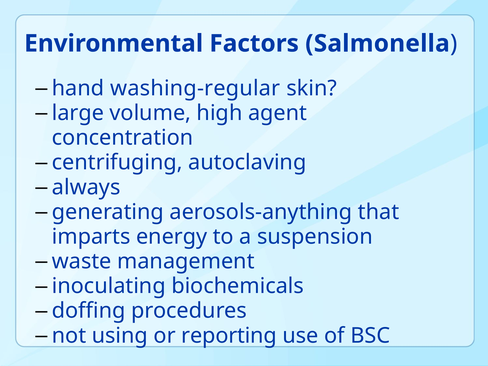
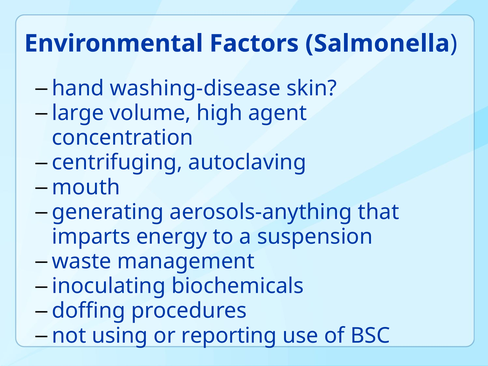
washing-regular: washing-regular -> washing-disease (195, 88)
always: always -> mouth (86, 187)
